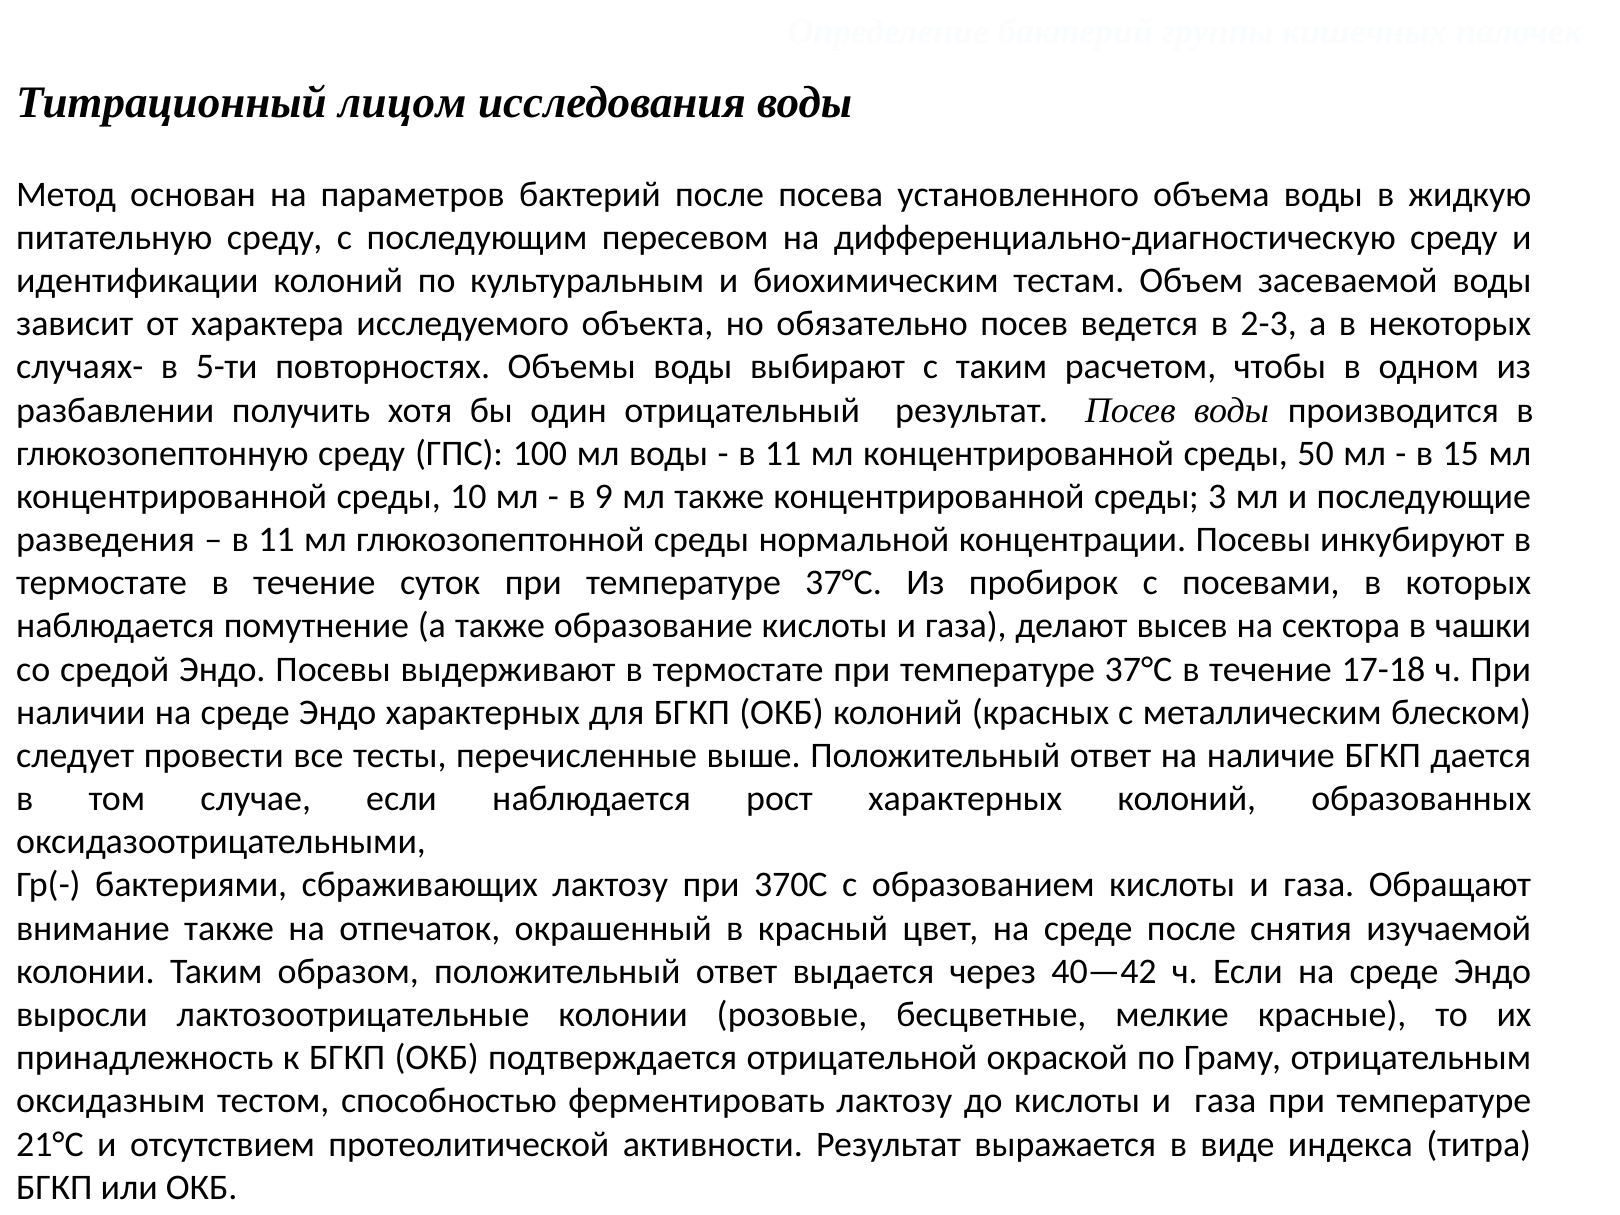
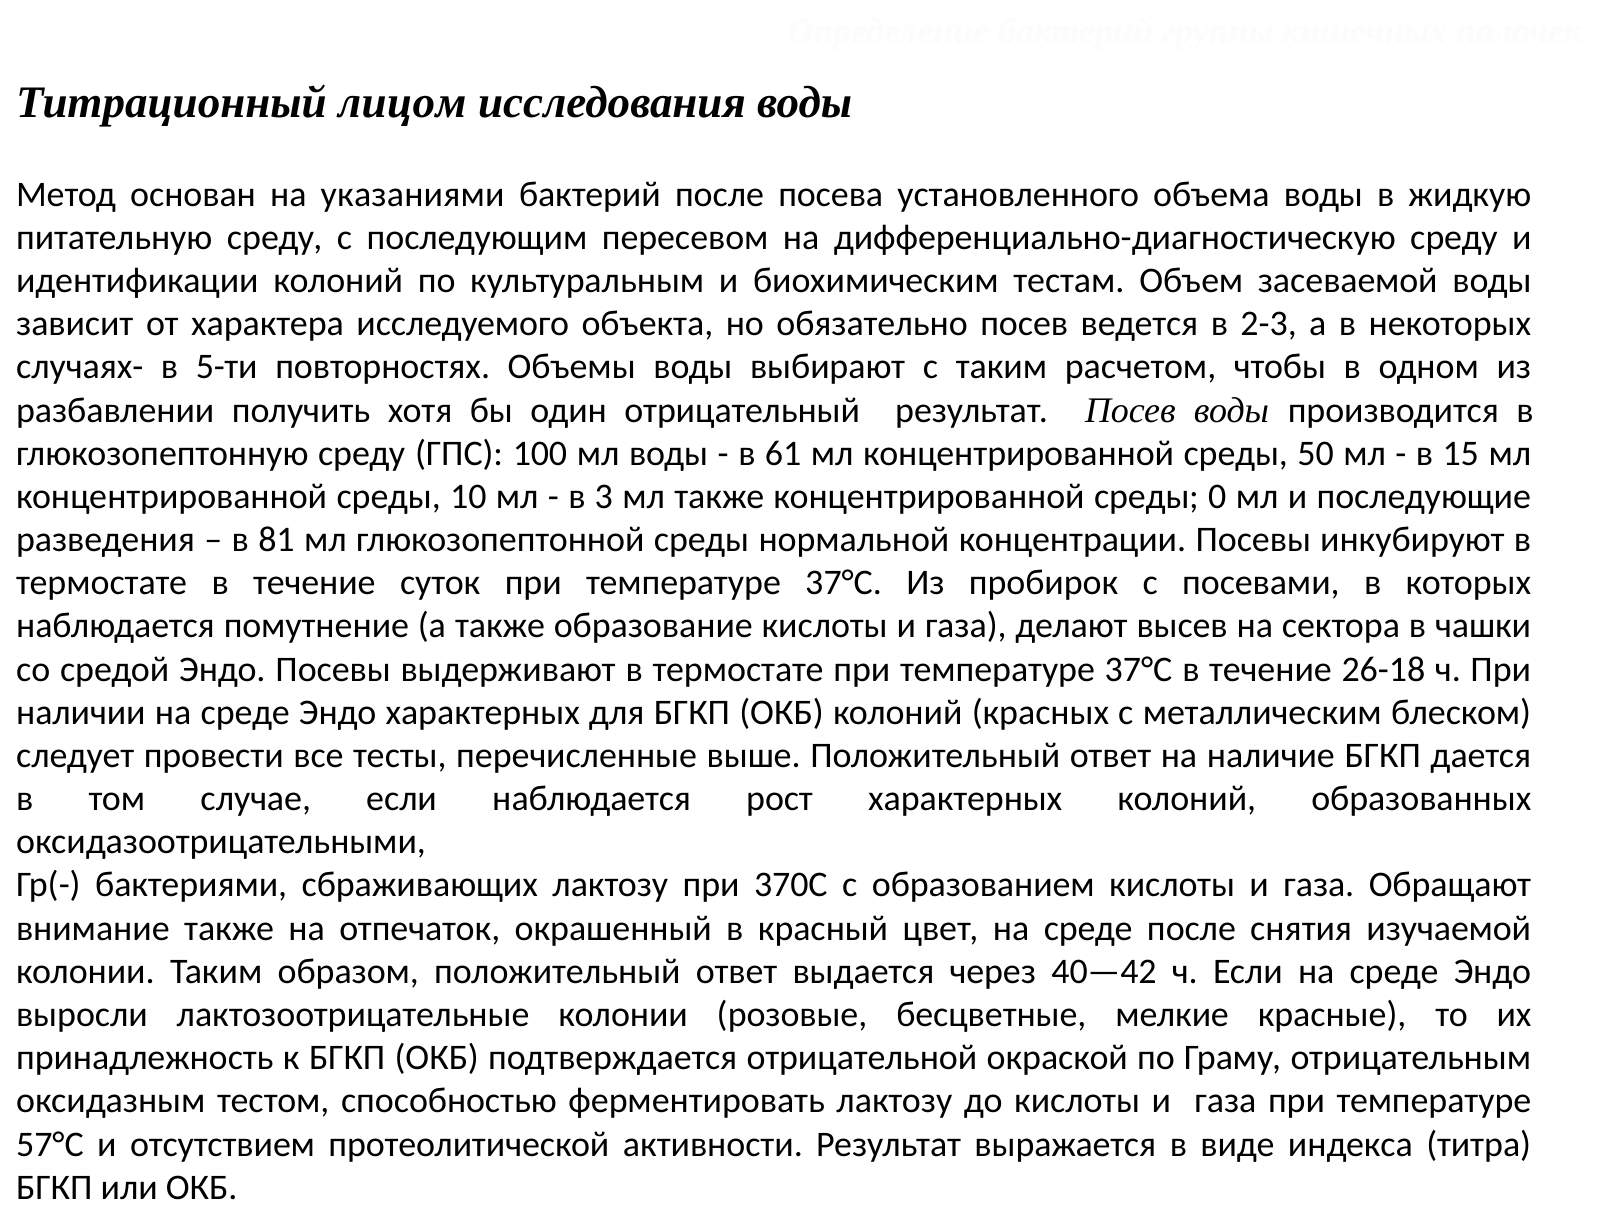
параметров: параметров -> указаниями (413, 194)
11: 11 -> 61 (783, 453)
9: 9 -> 3 (604, 497)
3: 3 -> 0 (1217, 497)
11: 11 -> 81 (276, 540)
17-18: 17-18 -> 26-18 (1383, 669)
21°С: 21°С -> 57°С (50, 1144)
